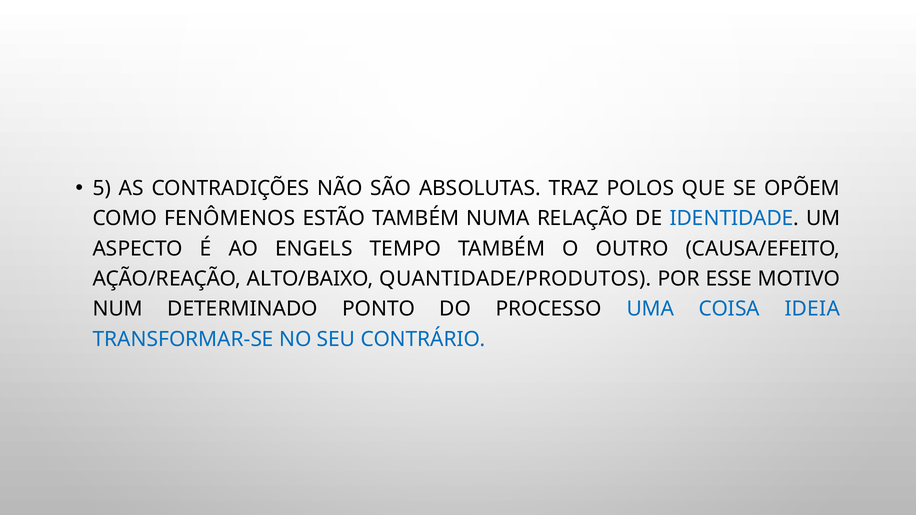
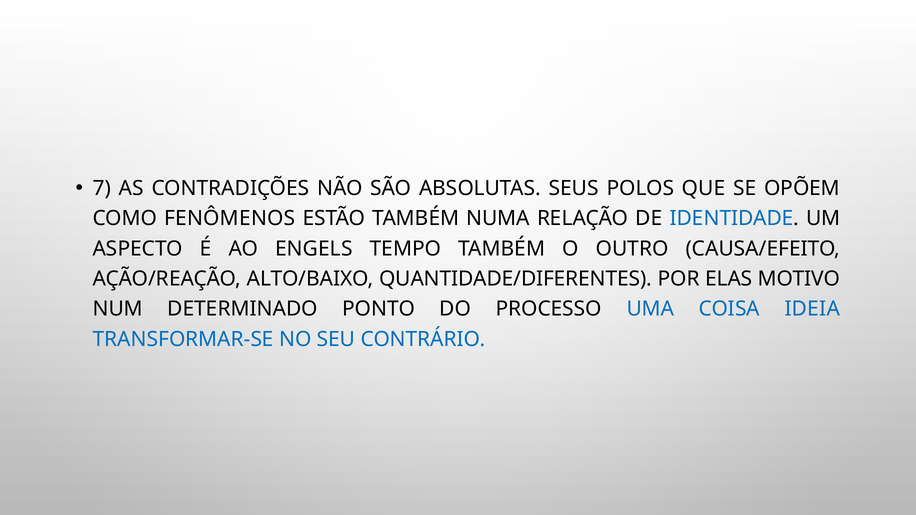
5: 5 -> 7 (102, 188)
TRAZ: TRAZ -> SEUS (574, 188)
QUANTIDADE/PRODUTOS: QUANTIDADE/PRODUTOS -> QUANTIDADE/DIFERENTES (516, 279)
ESSE: ESSE -> ELAS (729, 279)
